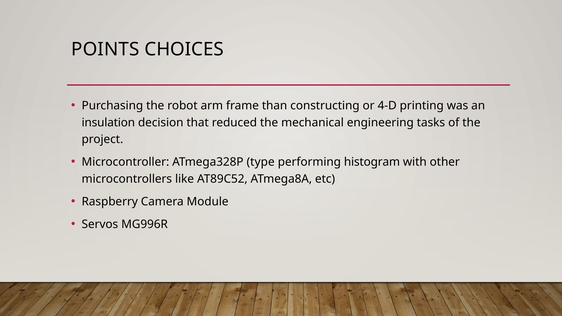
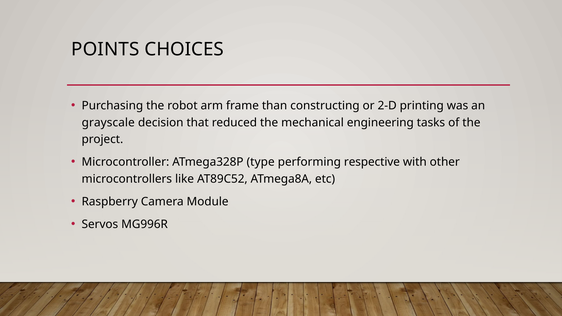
4-D: 4-D -> 2-D (387, 106)
insulation: insulation -> grayscale (108, 123)
histogram: histogram -> respective (372, 162)
